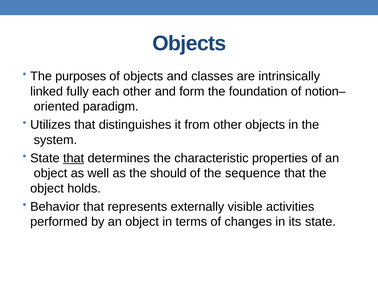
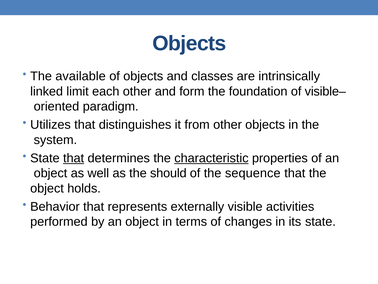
purposes: purposes -> available (81, 76)
fully: fully -> limit (78, 91)
notion–: notion– -> visible– (325, 91)
characteristic underline: none -> present (211, 158)
